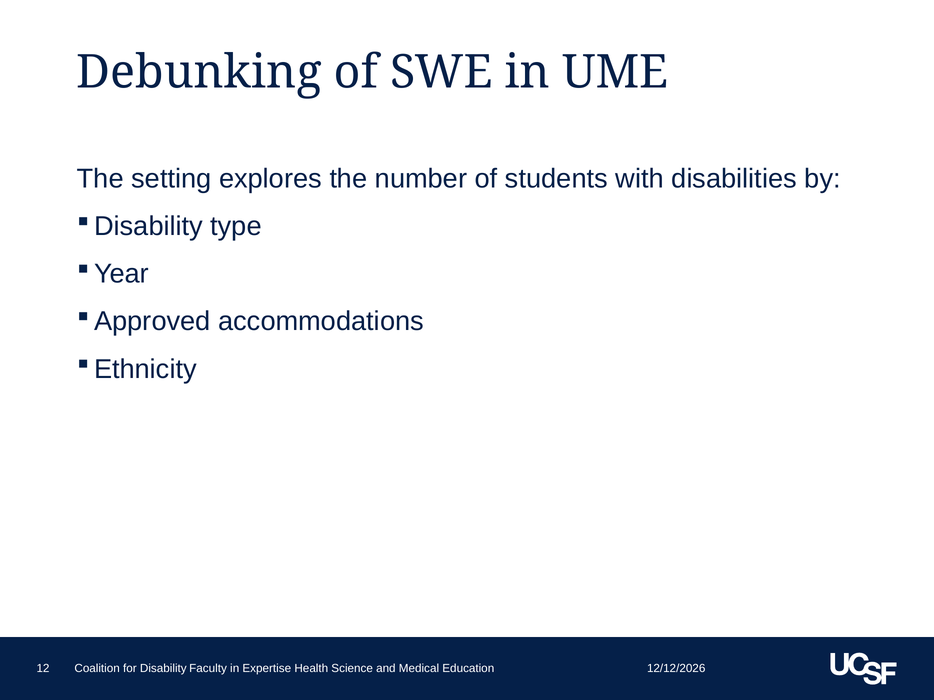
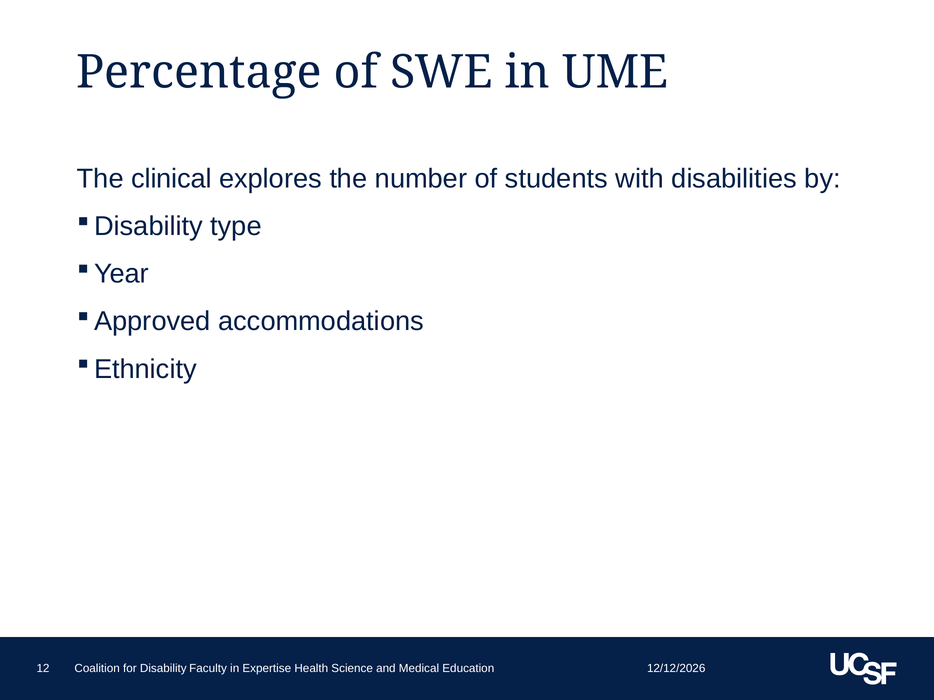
Debunking: Debunking -> Percentage (199, 72)
setting: setting -> clinical (172, 179)
